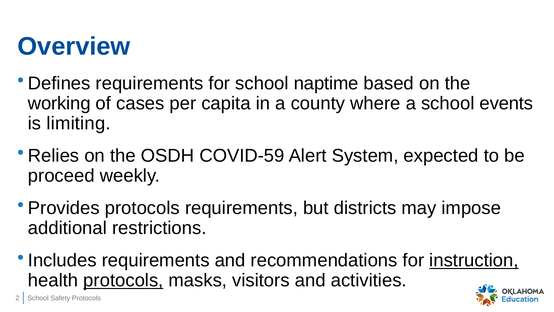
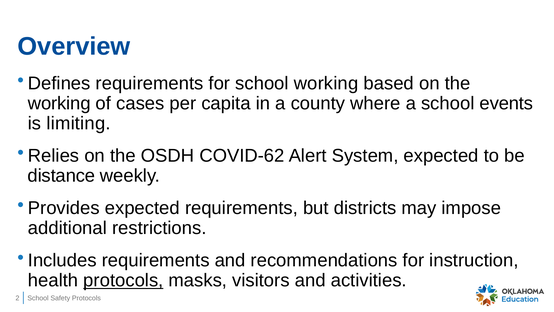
school naptime: naptime -> working (326, 83)
COVID-59: COVID-59 -> COVID-62 (242, 156)
proceed: proceed -> distance (61, 175)
Provides protocols: protocols -> expected (142, 208)
instruction underline: present -> none (474, 260)
